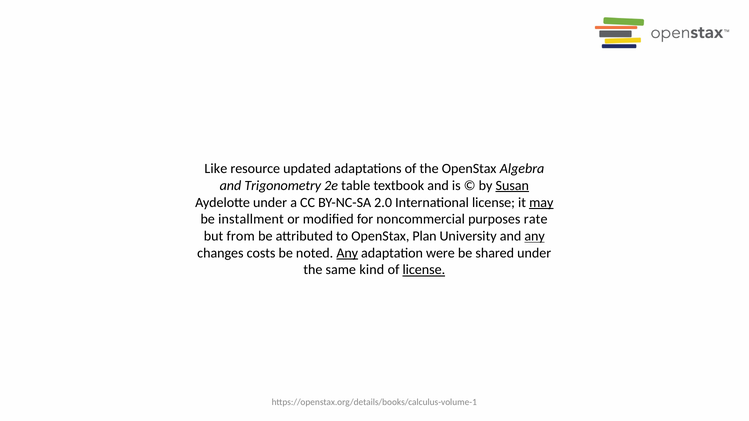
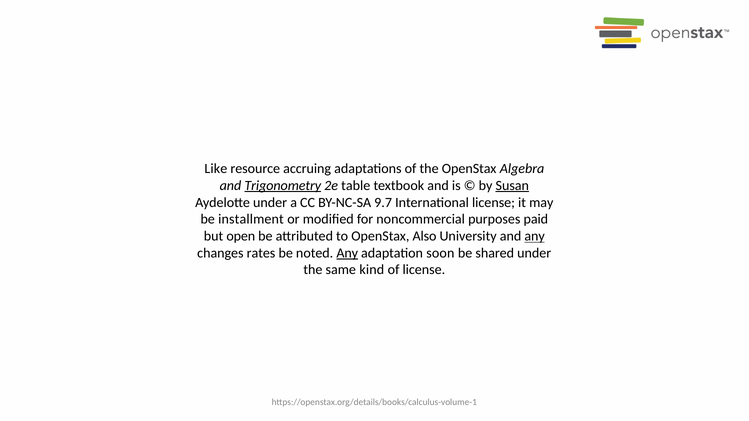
updated: updated -> accruing (307, 169)
Trigonometry underline: none -> present (283, 186)
2.0: 2.0 -> 9.7 (383, 203)
may underline: present -> none (541, 203)
rate: rate -> paid (536, 219)
from: from -> open (241, 236)
Plan: Plan -> Also (425, 236)
costs: costs -> rates (261, 253)
were: were -> soon (440, 253)
license underline: present -> none (424, 270)
